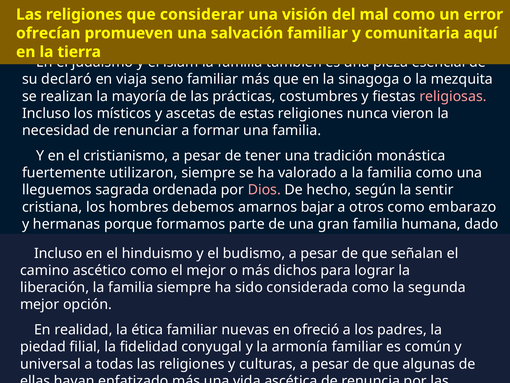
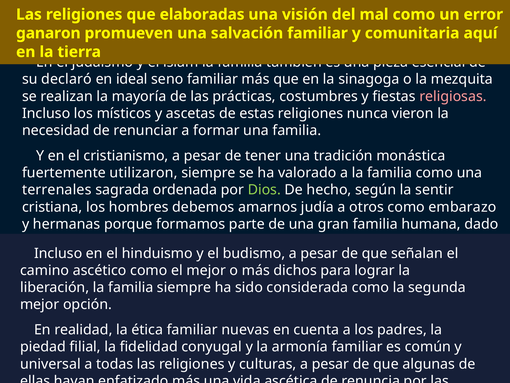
considerar: considerar -> elaboradas (202, 14)
ofrecían: ofrecían -> ganaron (48, 33)
viaja: viaja -> ideal (132, 79)
lleguemos: lleguemos -> terrenales (57, 190)
Dios colour: pink -> light green (264, 190)
bajar: bajar -> judía (317, 207)
ofreció: ofreció -> cuenta (316, 330)
